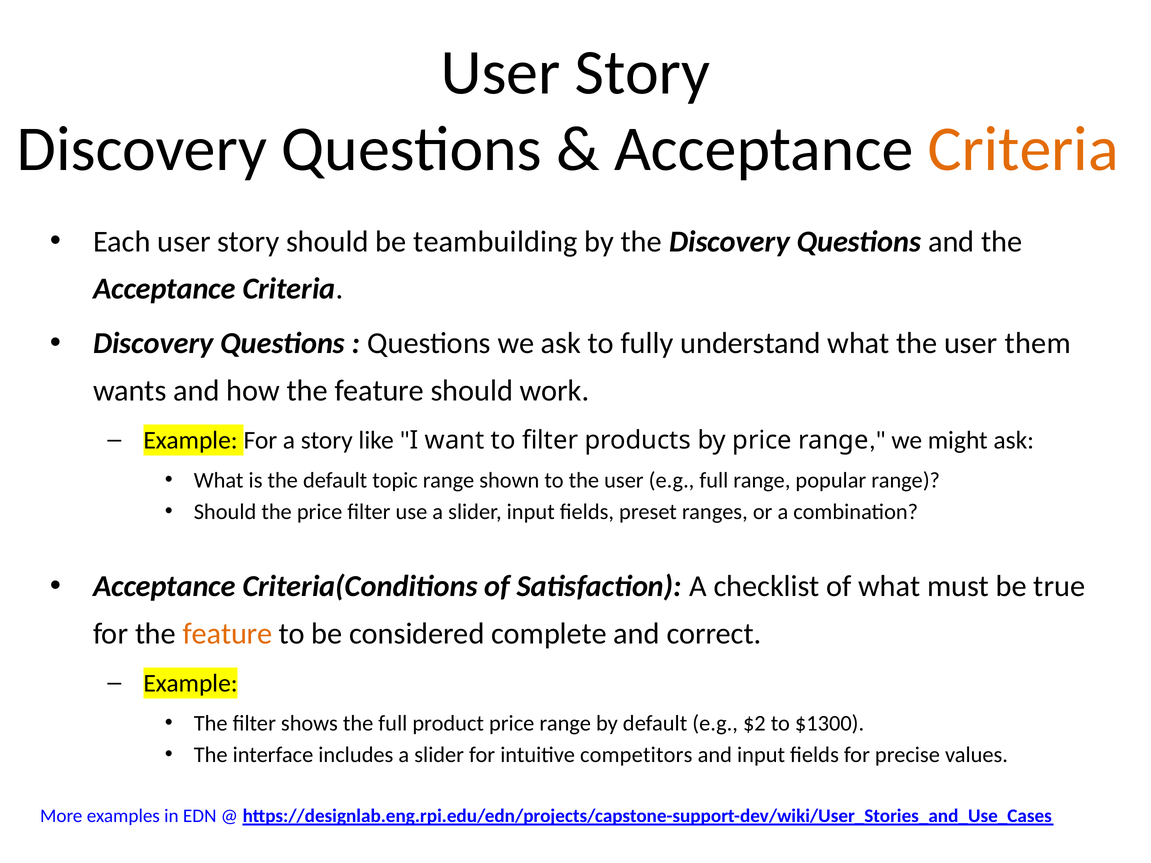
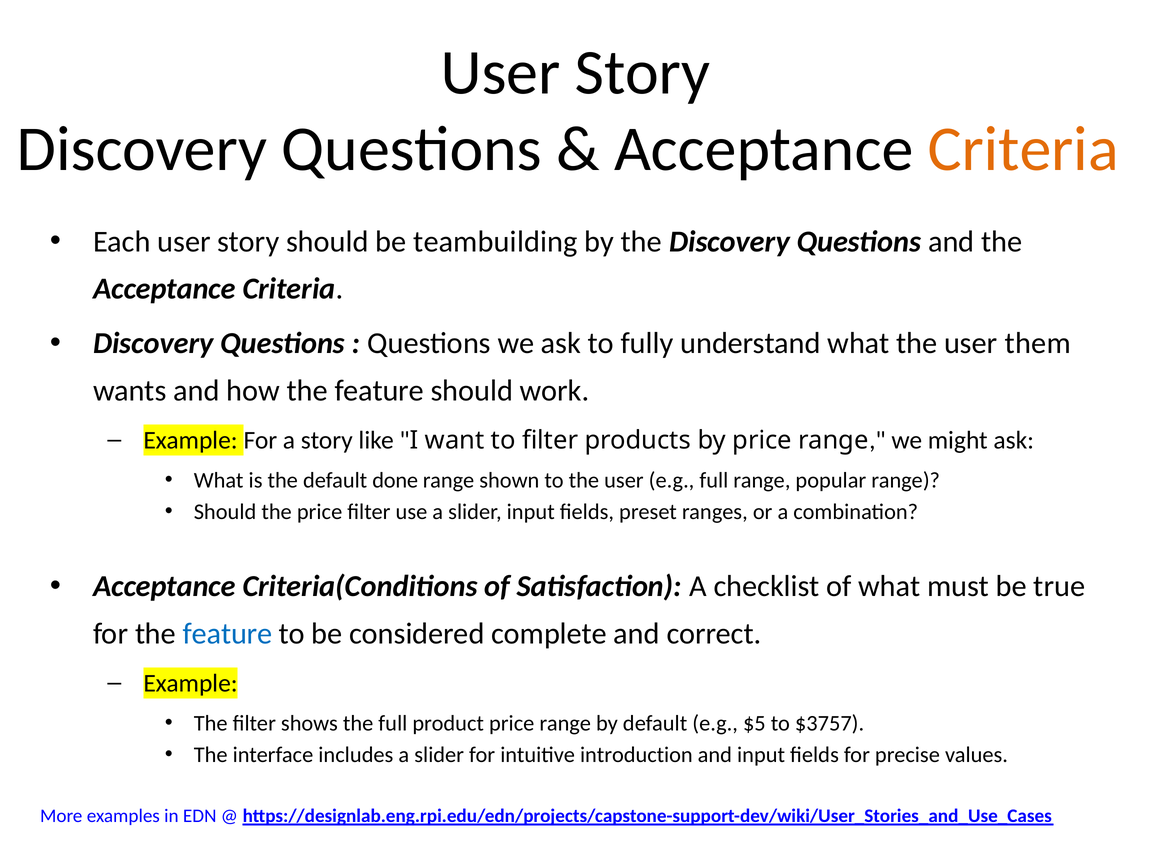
topic: topic -> done (395, 481)
feature colour: orange -> blue (228, 634)
$2: $2 -> $5 (754, 724)
$1300: $1300 -> $3757 (830, 724)
competitors: competitors -> introduction (636, 755)
